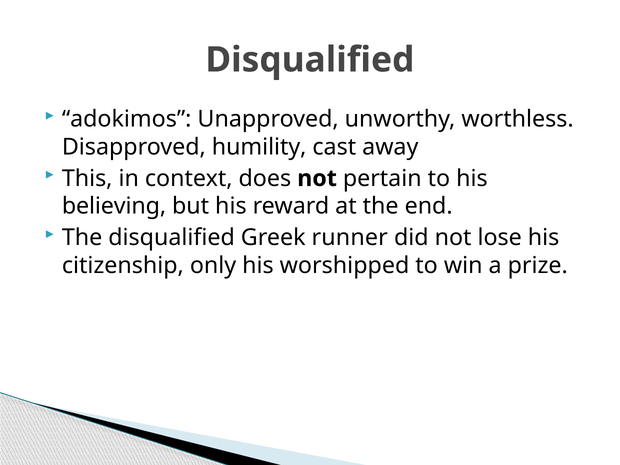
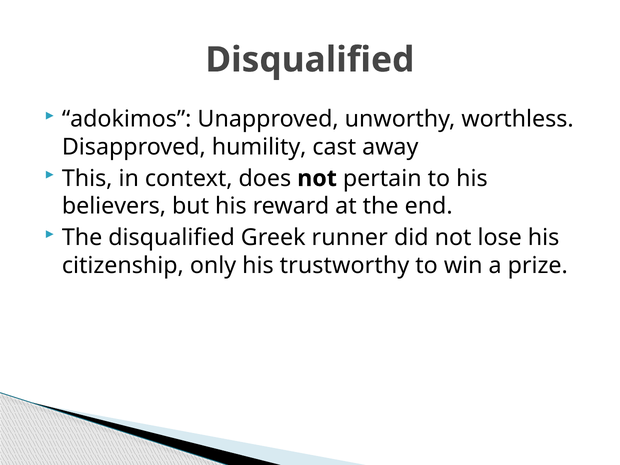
believing: believing -> believers (114, 206)
worshipped: worshipped -> trustworthy (344, 266)
